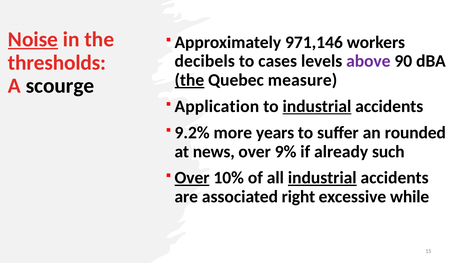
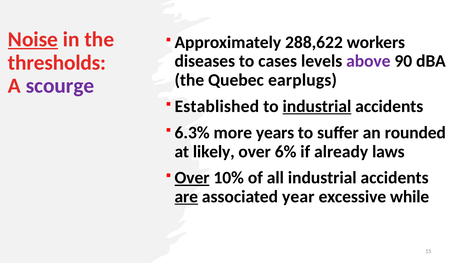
971,146: 971,146 -> 288,622 (314, 42)
decibels: decibels -> diseases (205, 61)
the underline: present -> none (189, 80)
measure: measure -> earplugs (303, 80)
scourge colour: black -> purple (60, 86)
Application: Application -> Established (217, 106)
9.2%: 9.2% -> 6.3% (192, 132)
news: news -> likely (214, 151)
9%: 9% -> 6% (286, 151)
such: such -> laws (388, 151)
industrial underline: present -> none (322, 178)
are underline: none -> present (186, 197)
right: right -> year (298, 197)
